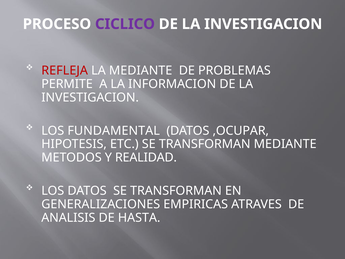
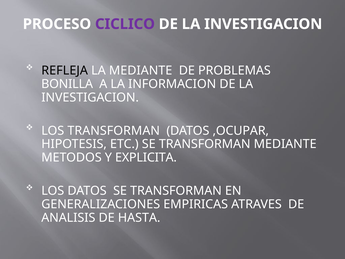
REFLEJA colour: red -> black (65, 70)
PERMITE: PERMITE -> BONILLA (67, 84)
LOS FUNDAMENTAL: FUNDAMENTAL -> TRANSFORMAN (114, 131)
REALIDAD: REALIDAD -> EXPLICITA (146, 157)
